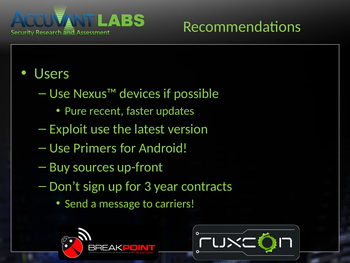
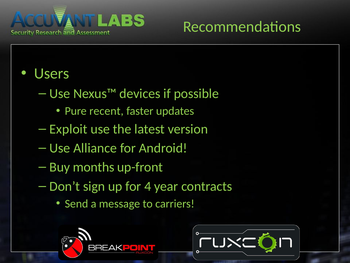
Primers: Primers -> Alliance (95, 148)
sources: sources -> months (94, 167)
3: 3 -> 4 (148, 186)
